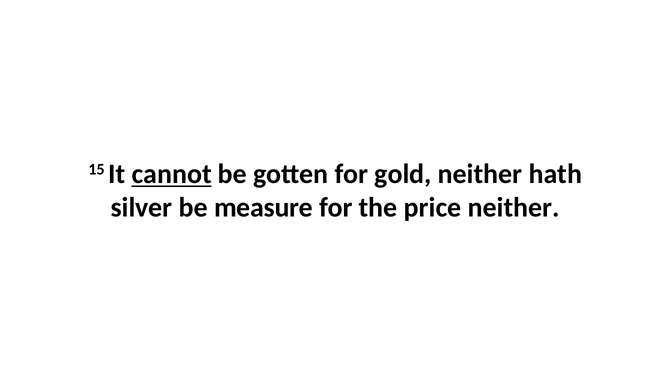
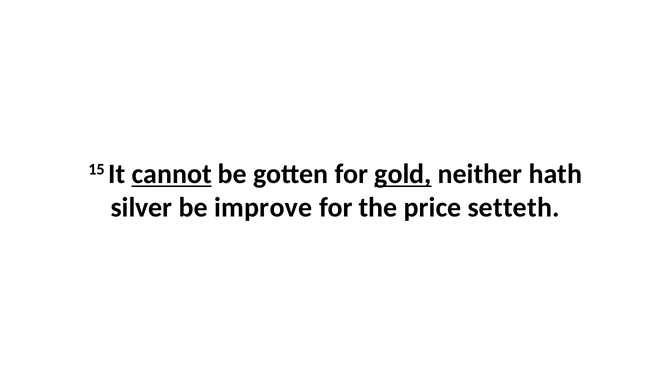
gold underline: none -> present (403, 174)
measure: measure -> improve (263, 207)
price neither: neither -> setteth (514, 207)
